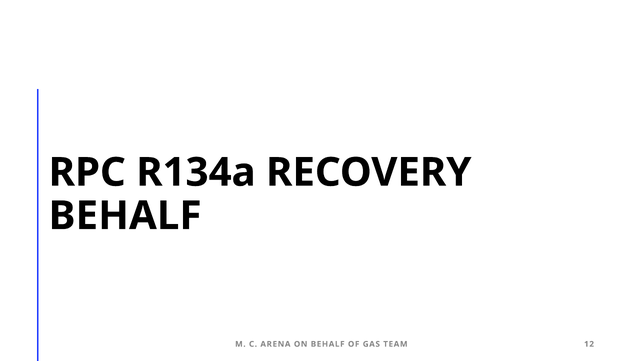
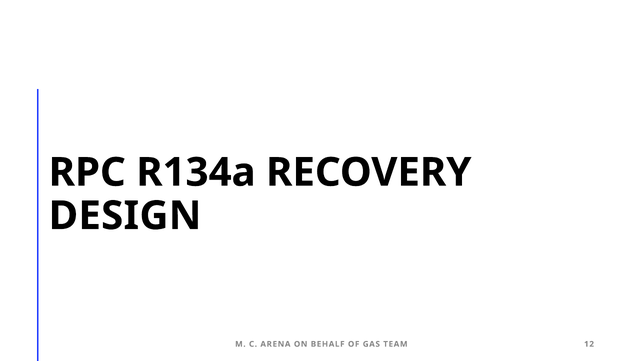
BEHALF: BEHALF -> DESIGN (125, 216)
